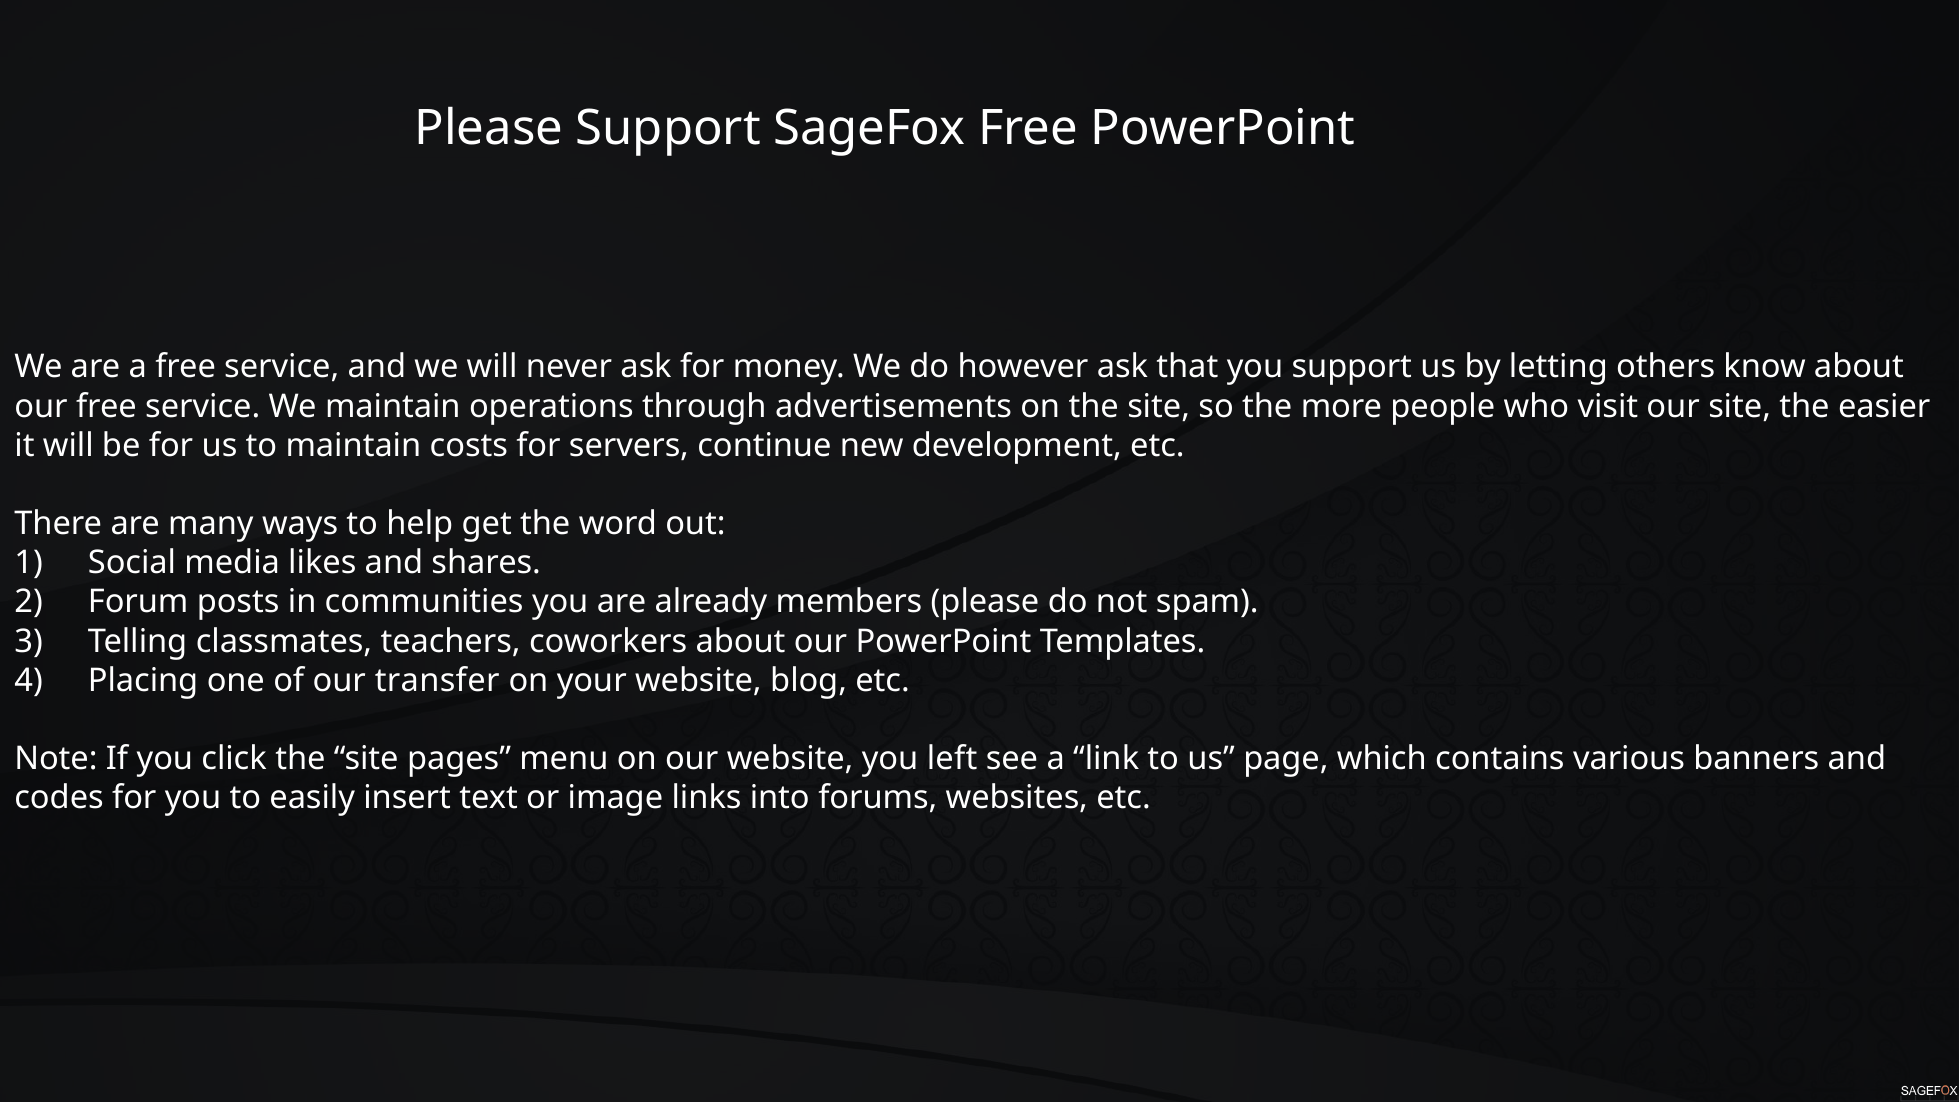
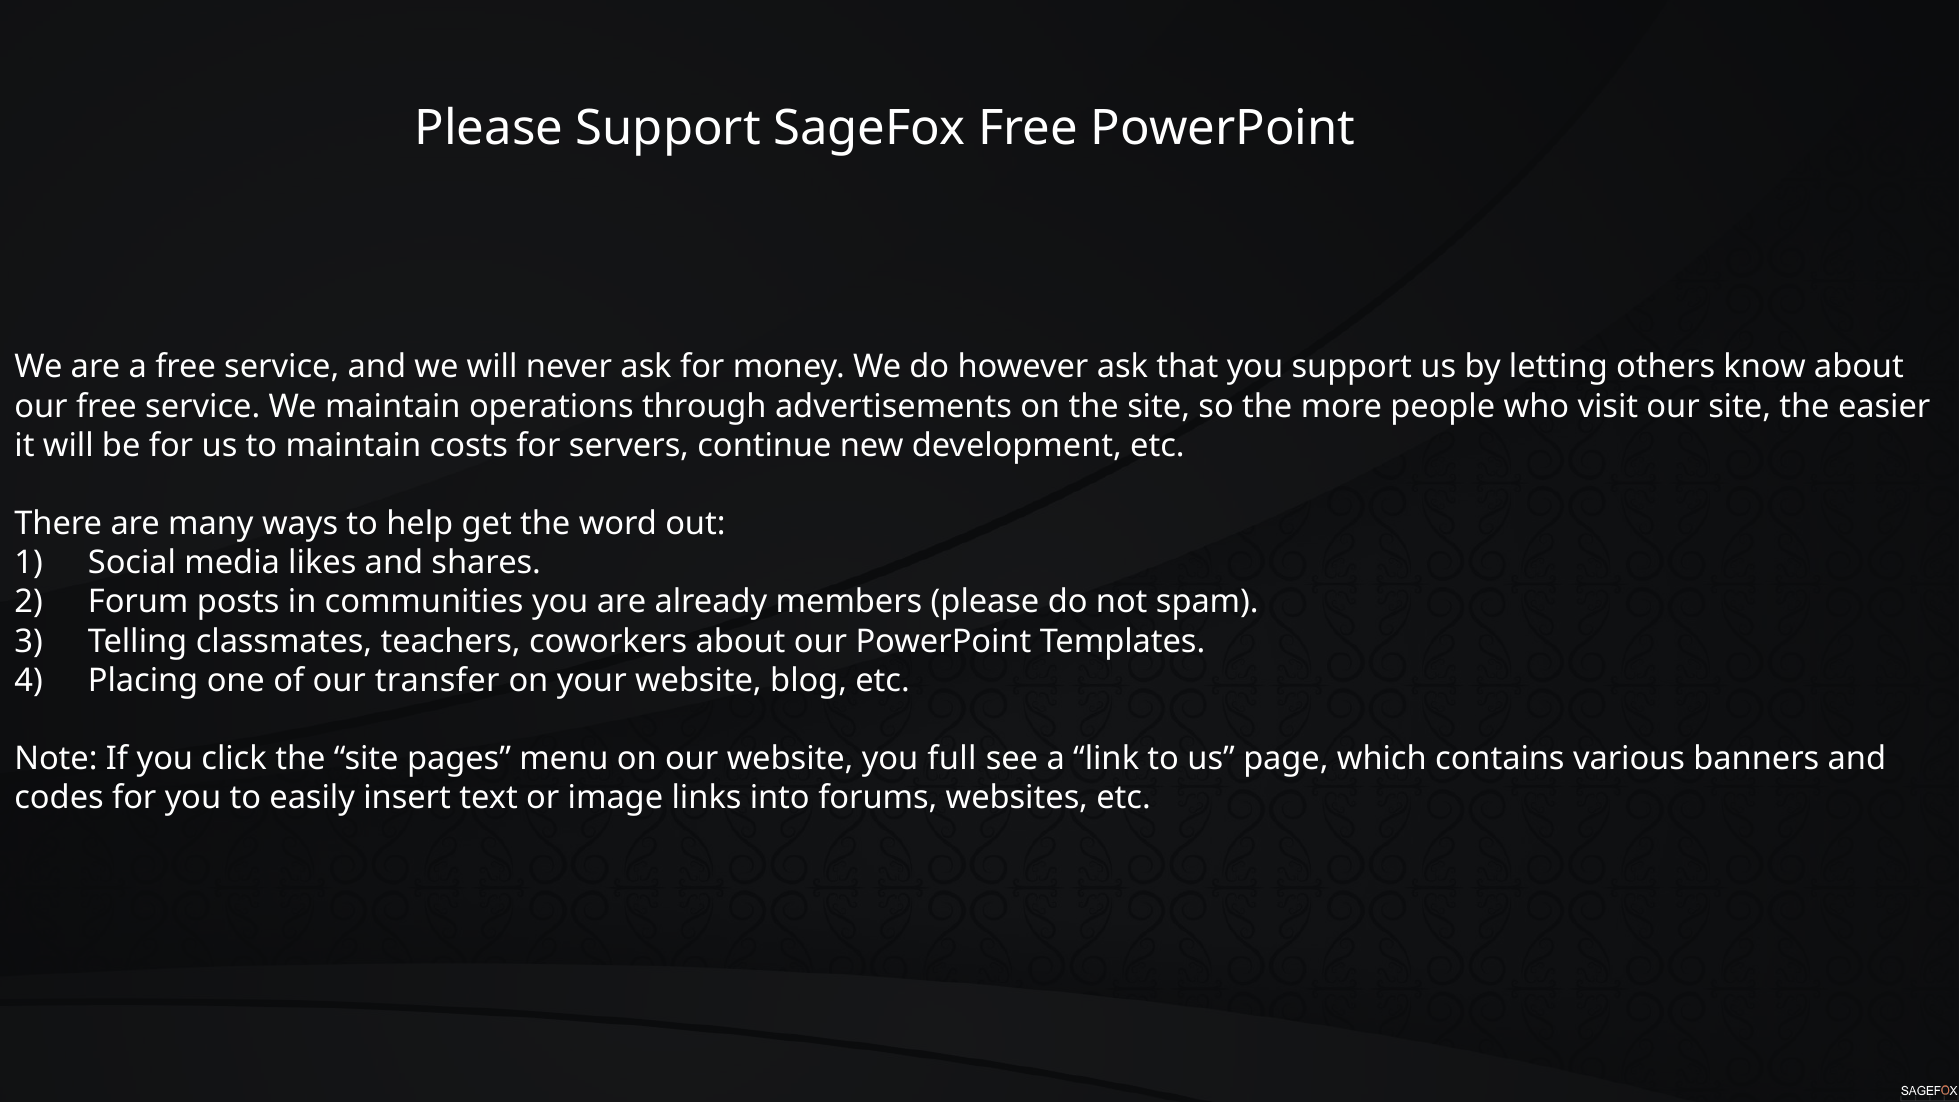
left: left -> full (952, 759)
